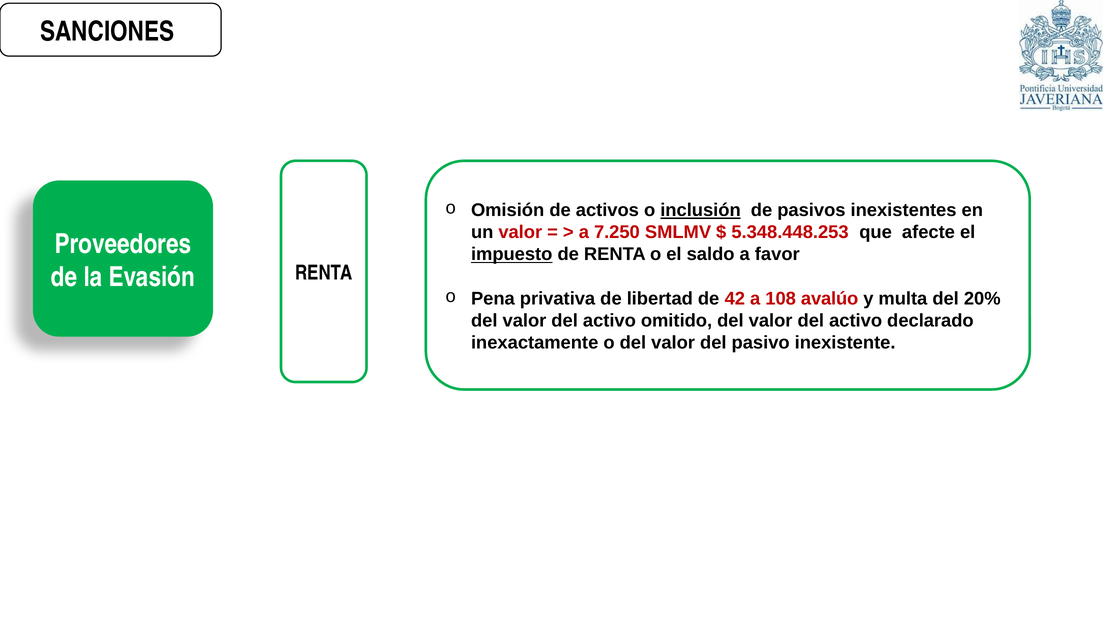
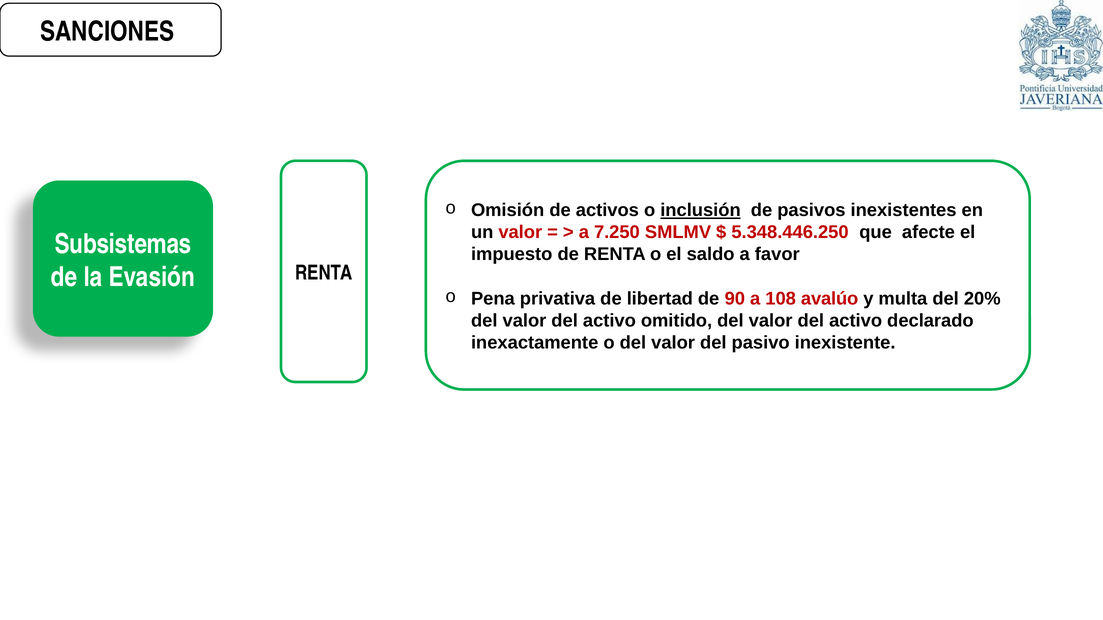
5.348.448.253: 5.348.448.253 -> 5.348.446.250 (790, 233)
Proveedores: Proveedores -> Subsistemas (123, 244)
impuesto underline: present -> none (512, 255)
42: 42 -> 90 (735, 299)
